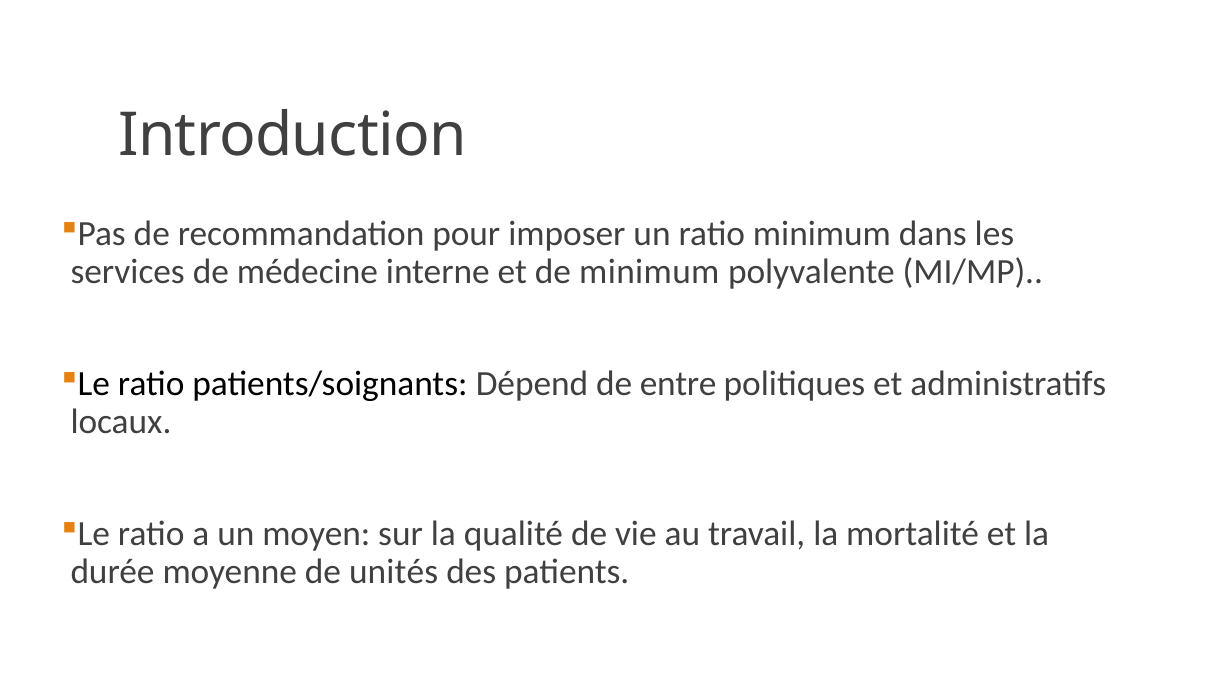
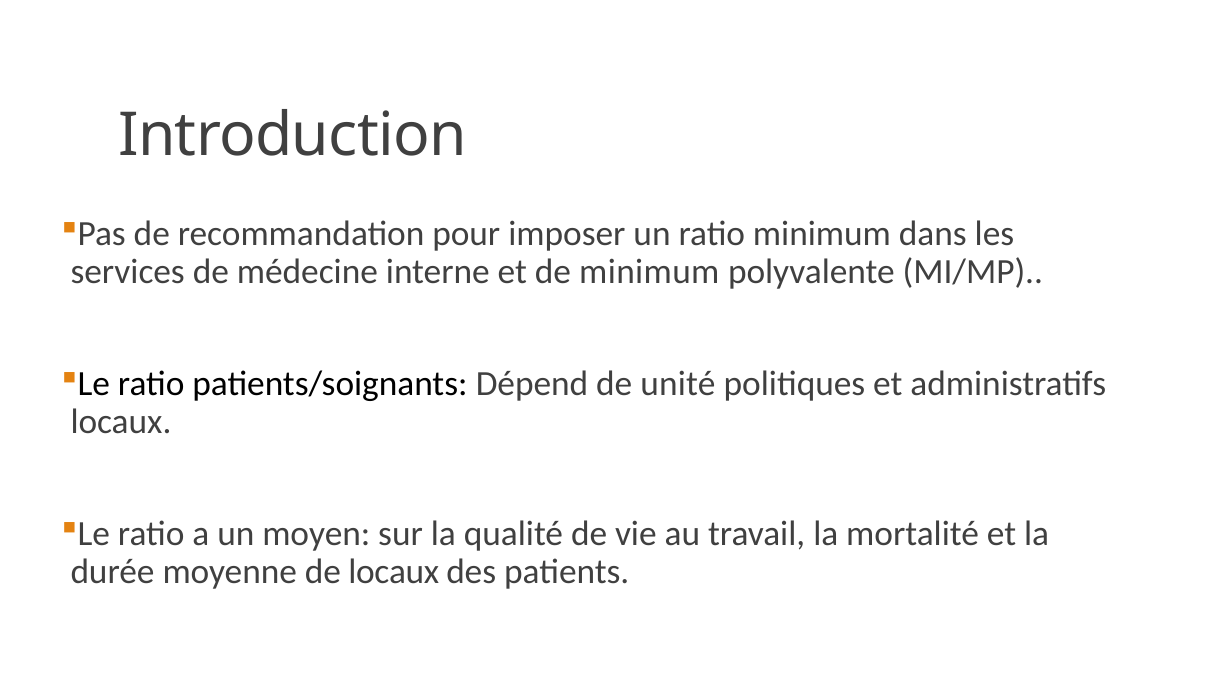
entre: entre -> unité (678, 384)
de unités: unités -> locaux (394, 572)
